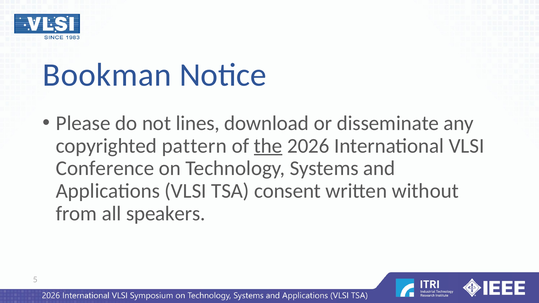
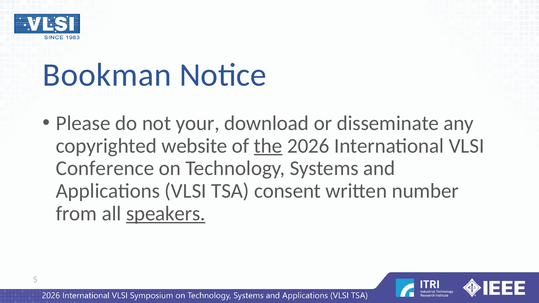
lines: lines -> your (198, 123)
pattern: pattern -> website (194, 146)
without: without -> number (425, 191)
speakers underline: none -> present (166, 214)
